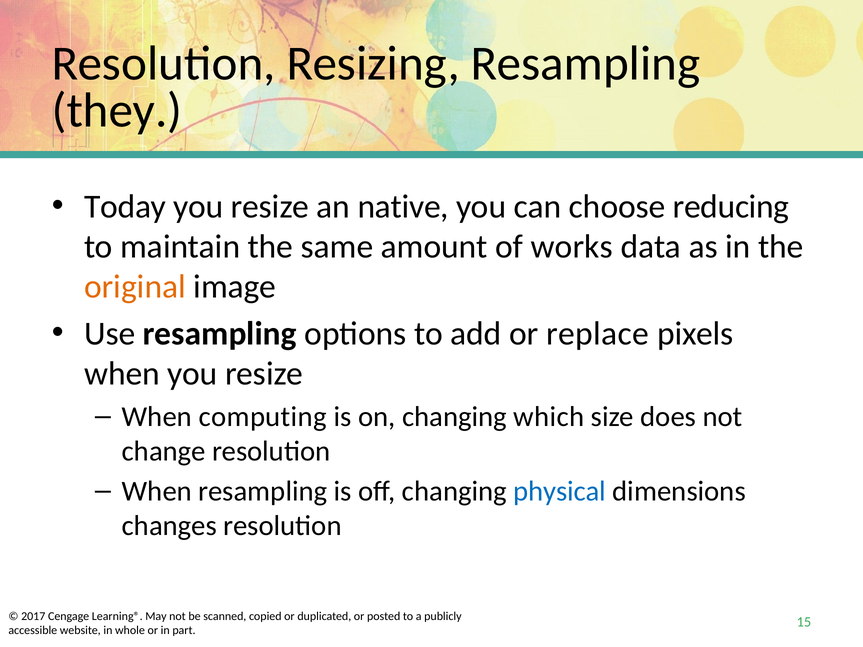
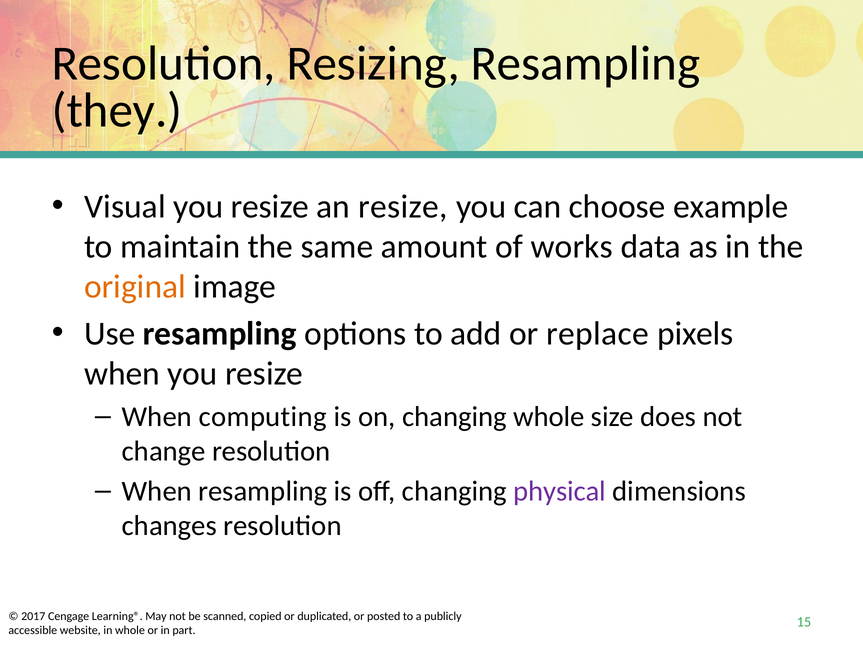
Today: Today -> Visual (125, 207)
an native: native -> resize (403, 207)
reducing: reducing -> example (731, 207)
changing which: which -> whole (549, 417)
physical colour: blue -> purple (560, 492)
